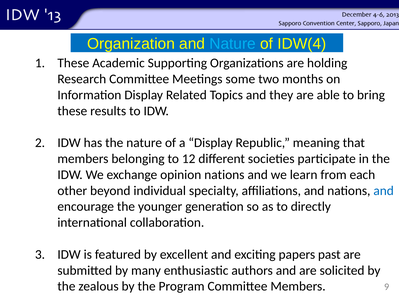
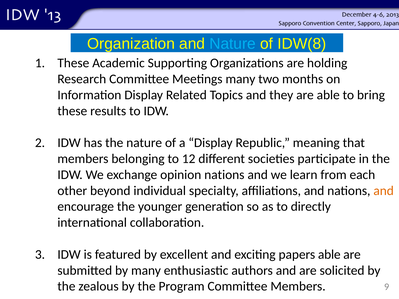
IDW(4: IDW(4 -> IDW(8 (302, 44)
Meetings some: some -> many (240, 79)
and colour: blue -> orange (384, 191)
papers past: past -> able (329, 255)
